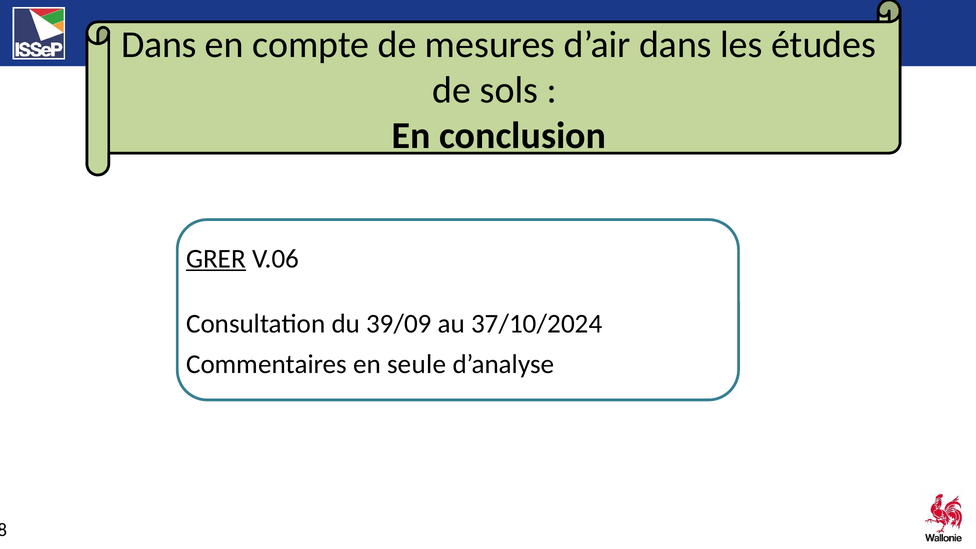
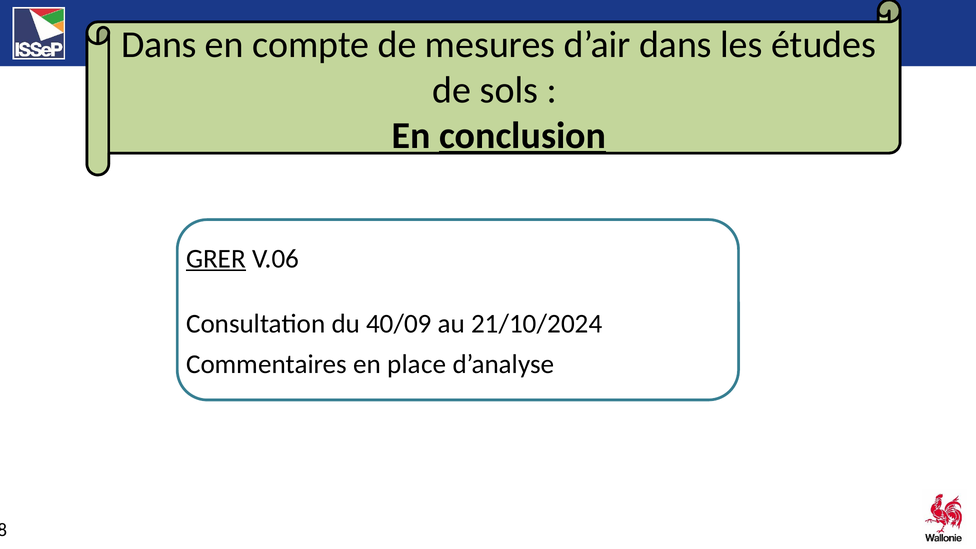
conclusion underline: none -> present (523, 136)
39/09: 39/09 -> 40/09 (399, 324)
37/10/2024: 37/10/2024 -> 21/10/2024 (537, 324)
seule: seule -> place (417, 365)
